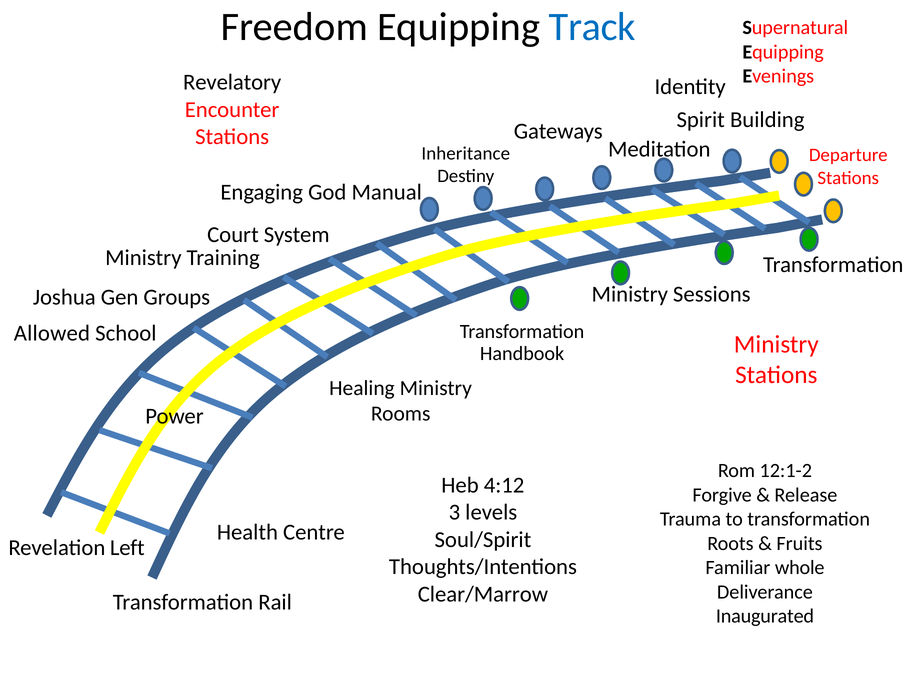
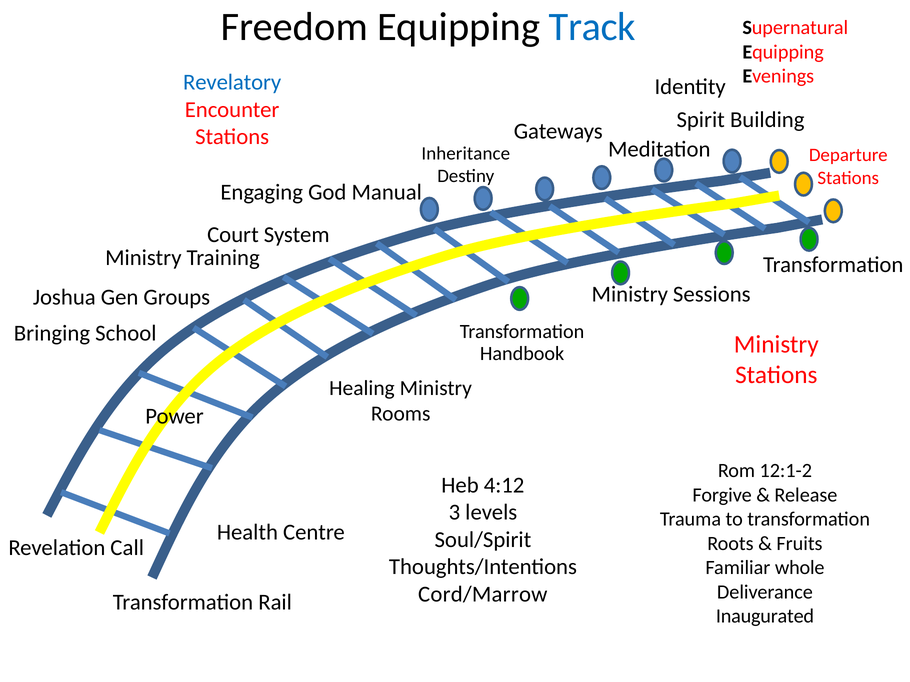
Revelatory colour: black -> blue (232, 82)
Allowed: Allowed -> Bringing (52, 333)
Left: Left -> Call (127, 548)
Clear/Marrow: Clear/Marrow -> Cord/Marrow (483, 595)
